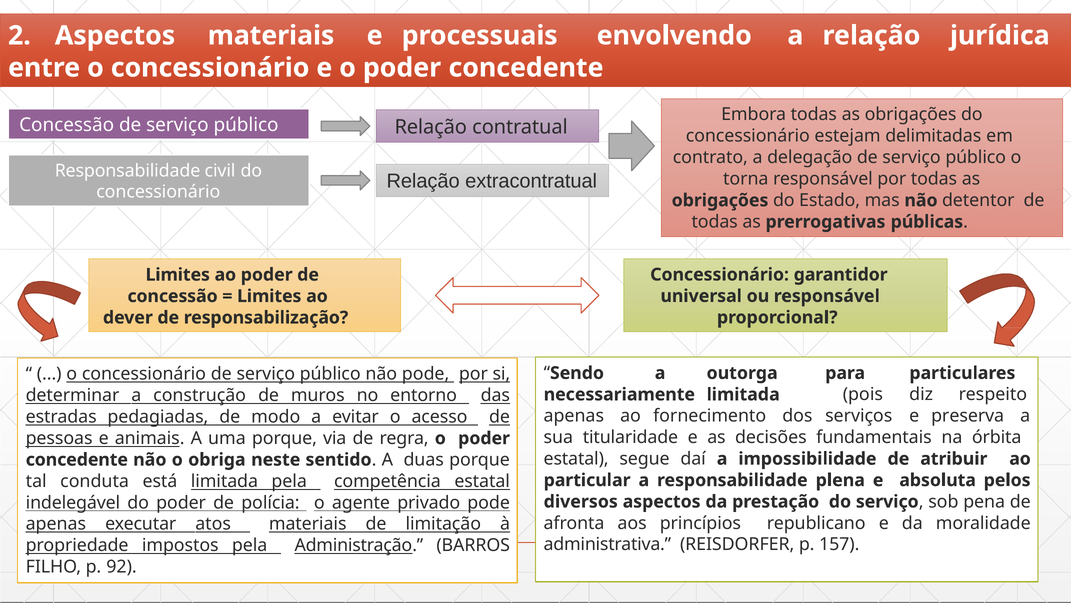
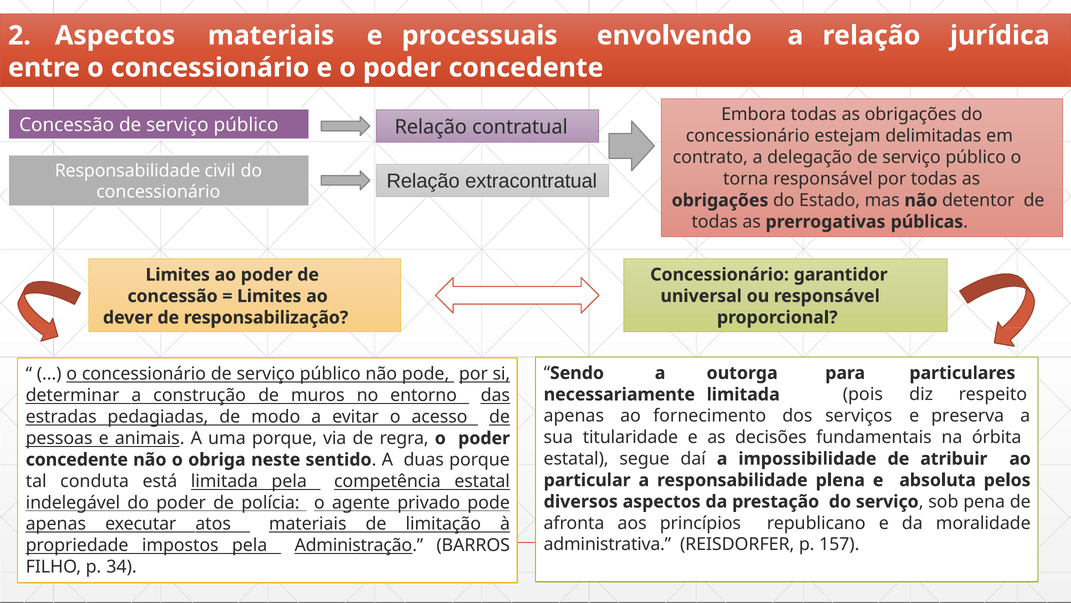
92: 92 -> 34 (122, 566)
